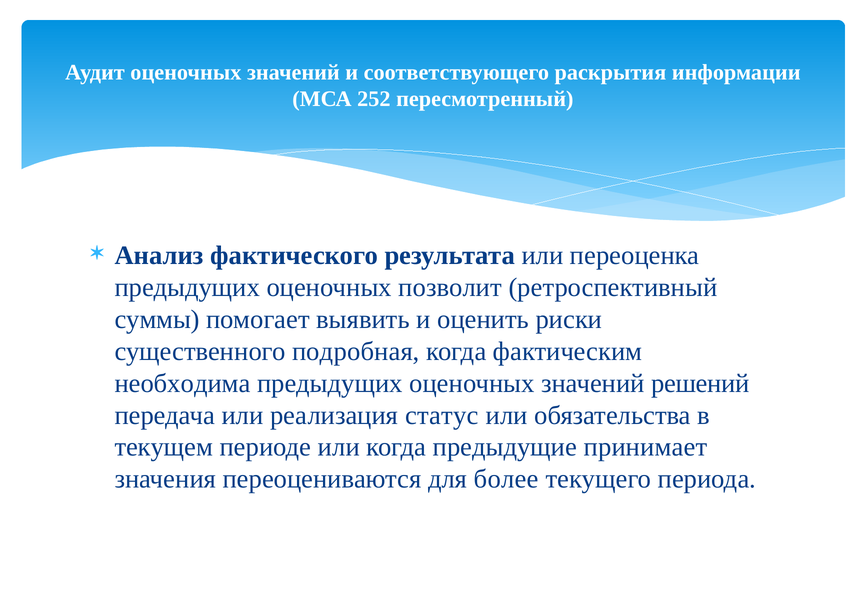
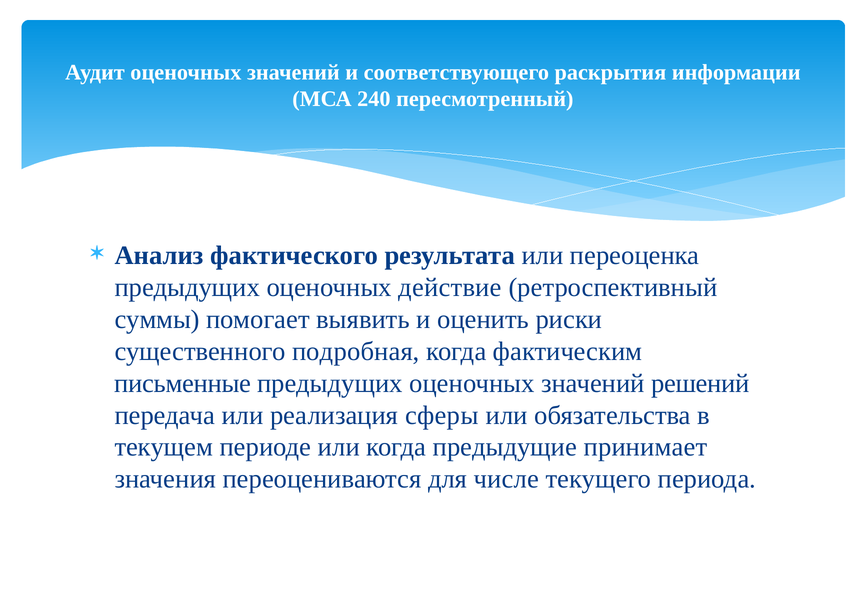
252: 252 -> 240 (374, 99)
позволит: позволит -> действие (450, 288)
необходима: необходима -> письменные (183, 384)
статус: статус -> сферы (442, 416)
более: более -> числе (506, 480)
